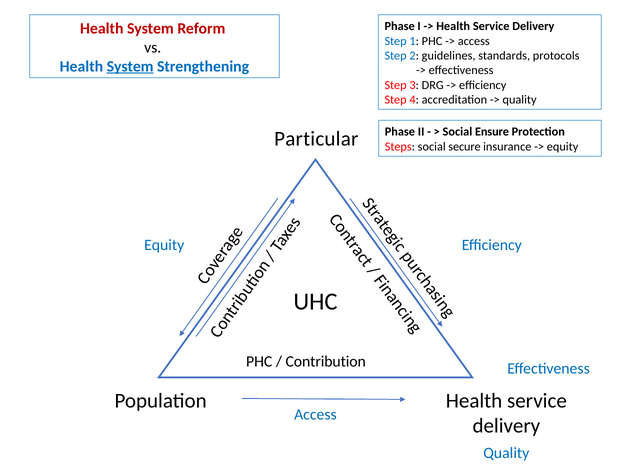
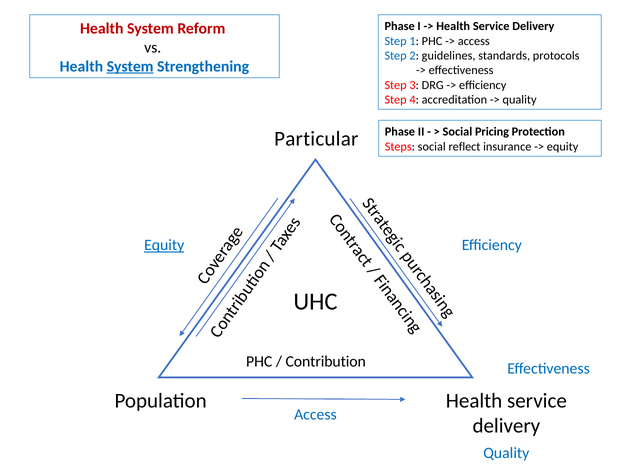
Ensure: Ensure -> Pricing (492, 132)
secure: secure -> reflect (464, 147)
Equity underline: none -> present (164, 245)
